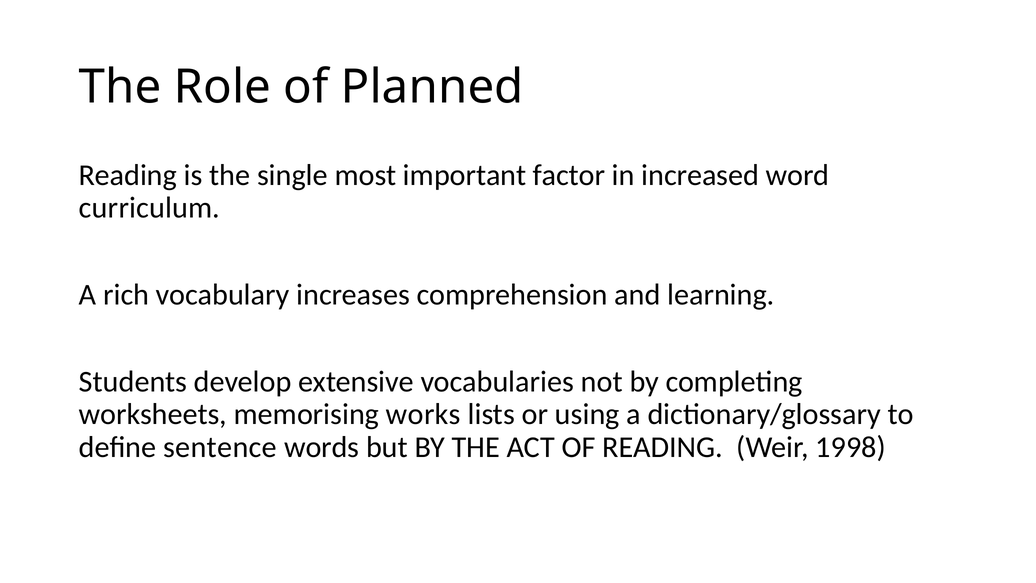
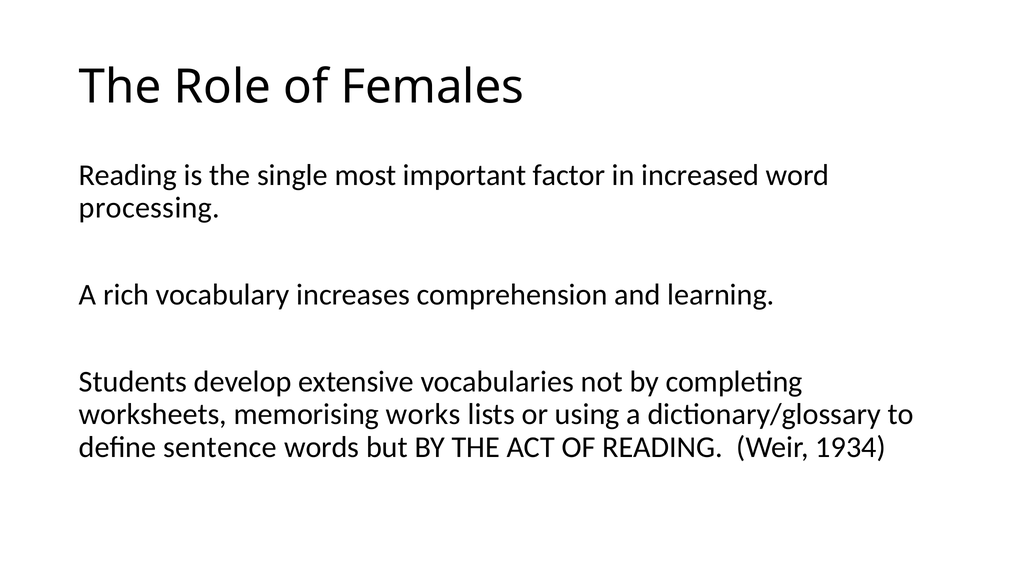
Planned: Planned -> Females (432, 87)
curriculum: curriculum -> processing (149, 208)
1998: 1998 -> 1934 (851, 447)
